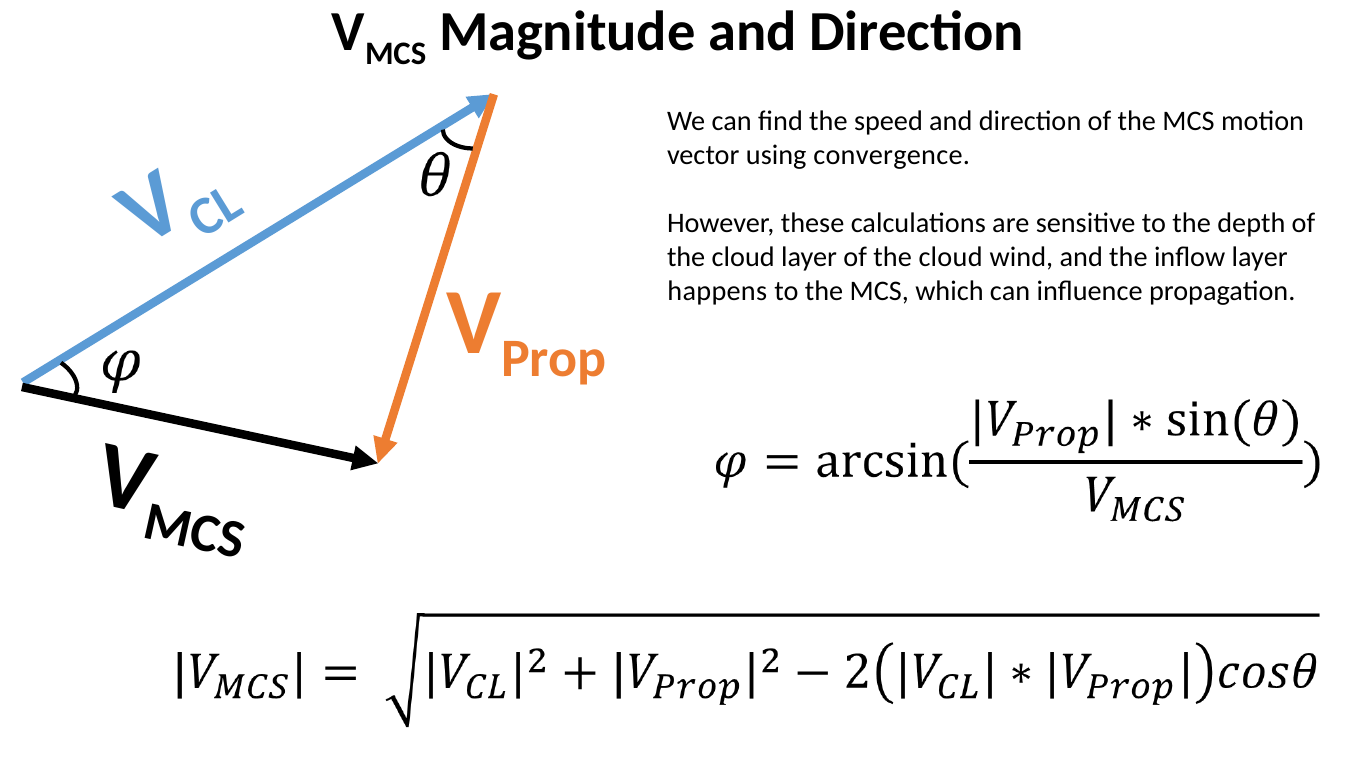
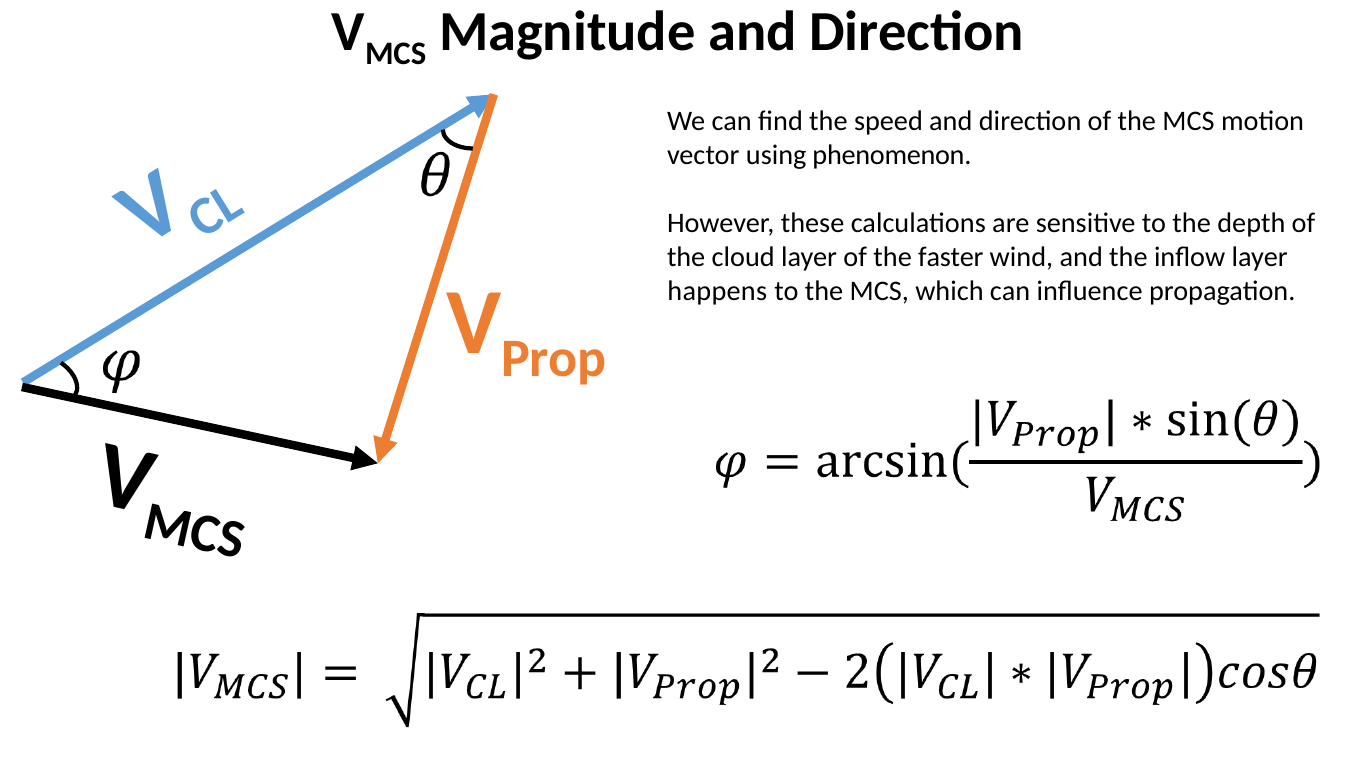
convergence: convergence -> phenomenon (892, 155)
layer of the cloud: cloud -> faster (951, 257)
